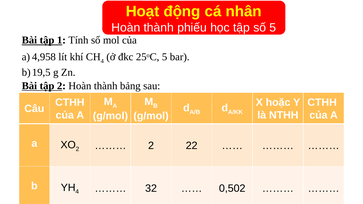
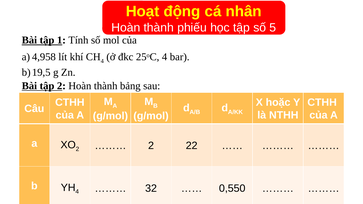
25oC 5: 5 -> 4 (165, 57)
0,502: 0,502 -> 0,550 (232, 189)
